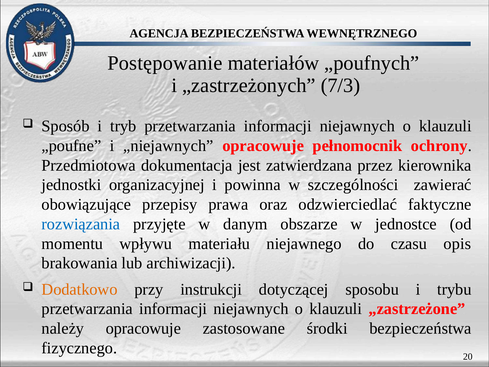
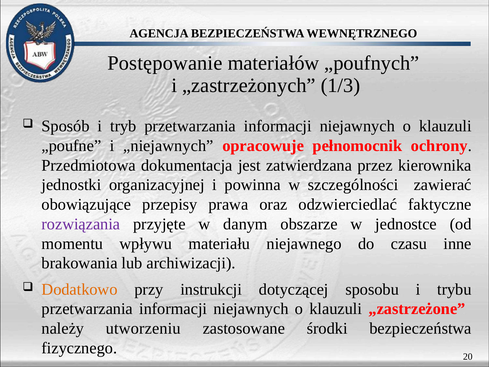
7/3: 7/3 -> 1/3 (340, 85)
rozwiązania colour: blue -> purple (81, 224)
opis: opis -> inne (458, 243)
należy opracowuje: opracowuje -> utworzeniu (143, 328)
